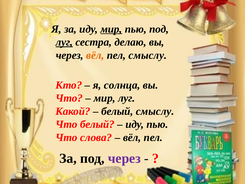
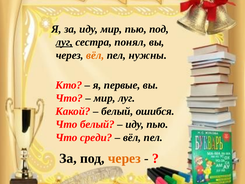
мир underline: present -> none (111, 29)
делаю: делаю -> понял (130, 42)
пел смыслу: смыслу -> нужны (148, 55)
солнца: солнца -> первые (122, 85)
белый смыслу: смыслу -> ошибся (155, 111)
слова: слова -> среди (96, 137)
через colour: purple -> orange (124, 158)
